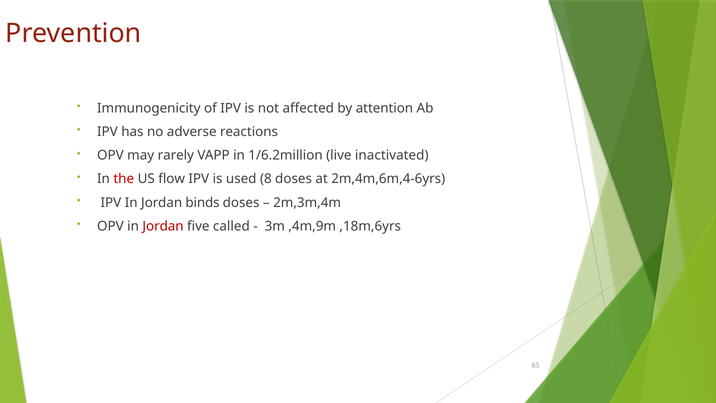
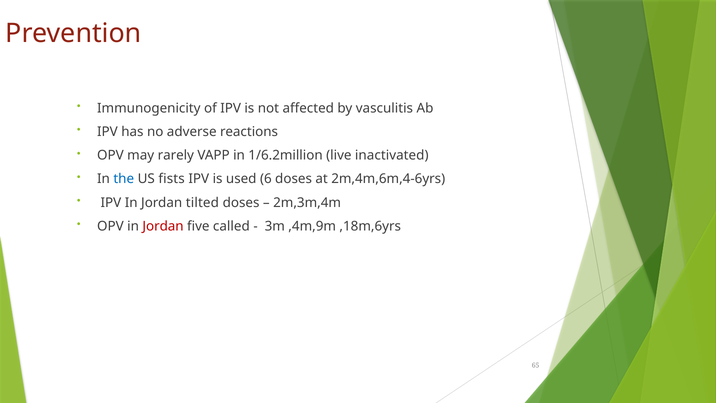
attention: attention -> vasculitis (384, 108)
the colour: red -> blue (124, 179)
flow: flow -> fists (172, 179)
8: 8 -> 6 (266, 179)
binds: binds -> tilted (202, 202)
